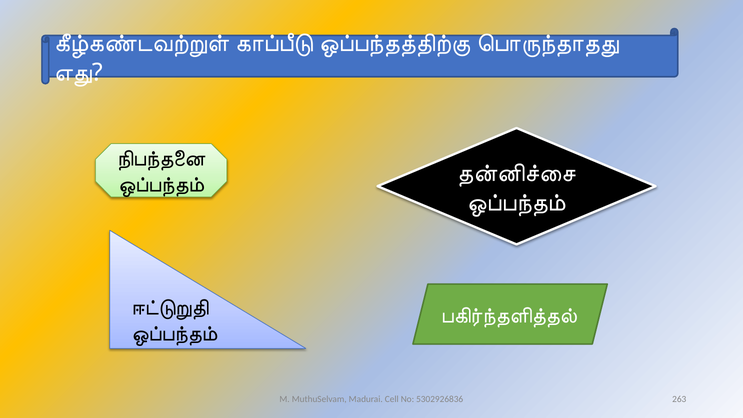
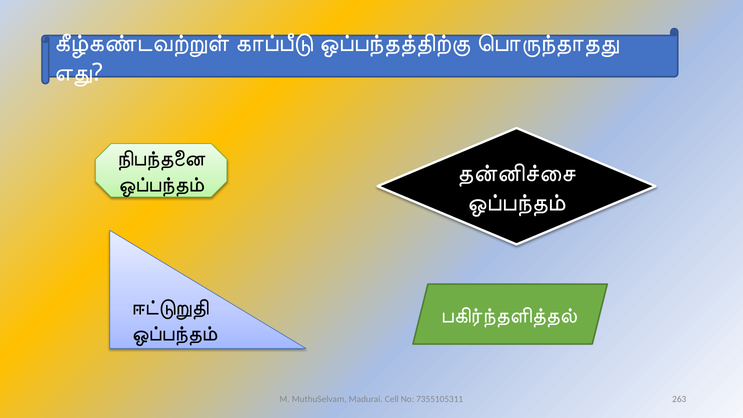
5302926836: 5302926836 -> 7355105311 (440, 399)
